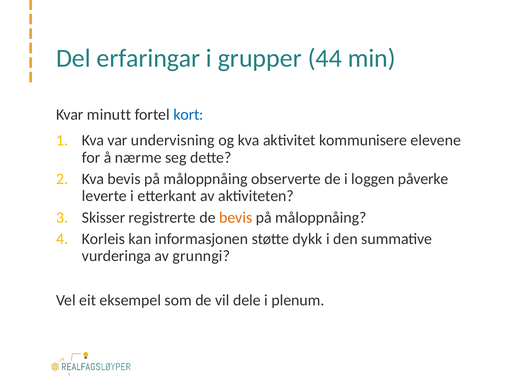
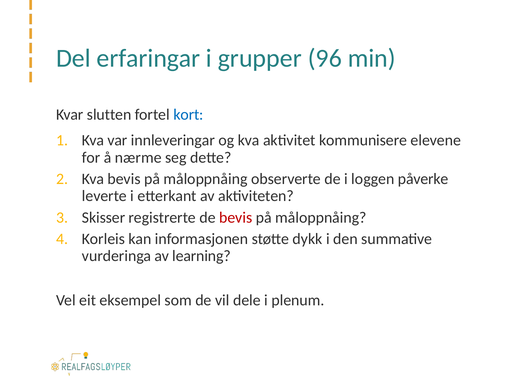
44: 44 -> 96 (325, 58)
minutt: minutt -> slutten (109, 115)
undervisning: undervisning -> innleveringar (173, 140)
bevis colour: orange -> red (236, 218)
grunngi: grunngi -> learning (202, 256)
